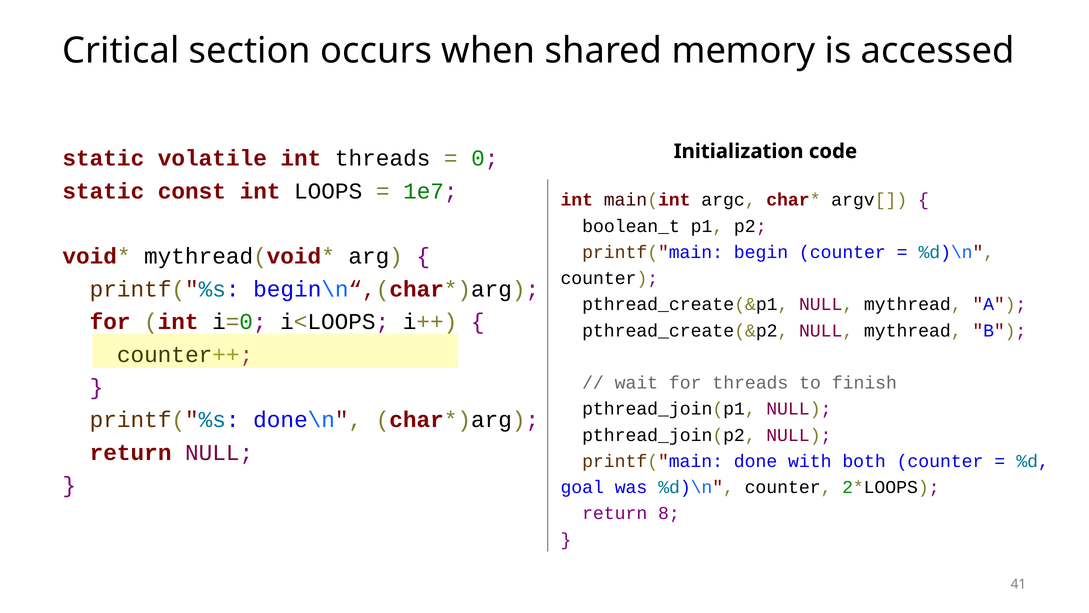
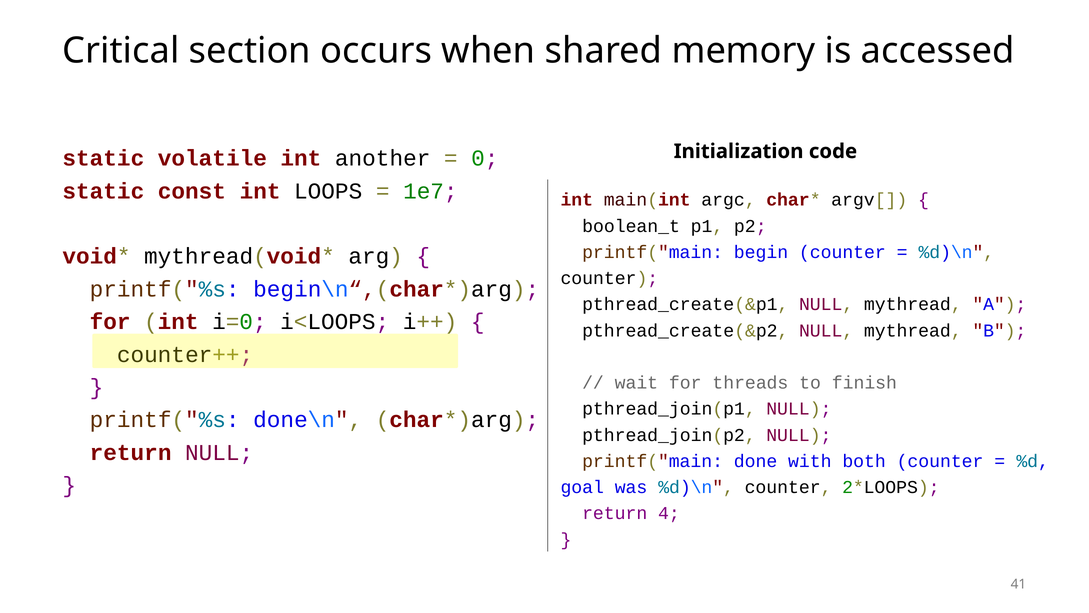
int threads: threads -> another (383, 158)
8: 8 -> 4 (669, 513)
